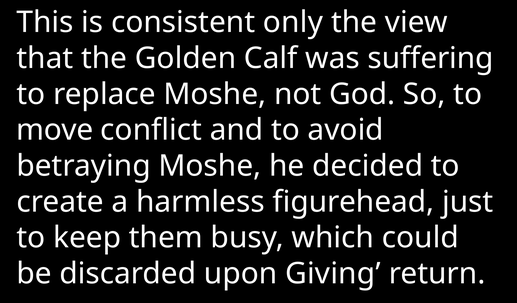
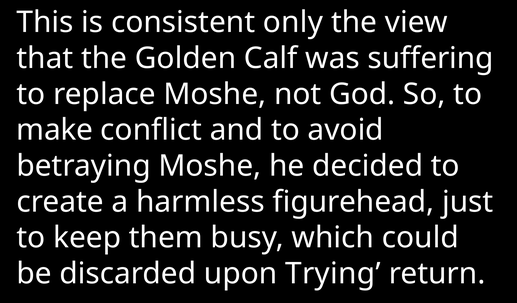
move: move -> make (55, 130)
Giving: Giving -> Trying (333, 274)
